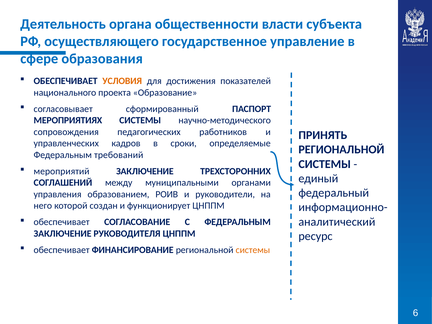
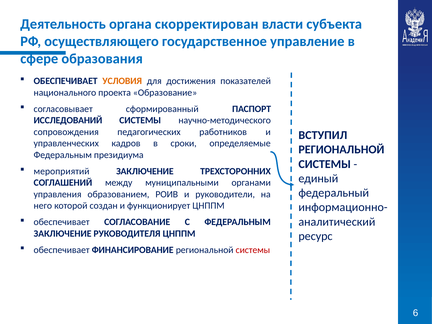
общественности: общественности -> скорректирован (207, 24)
МЕРОПРИЯТИЯХ: МЕРОПРИЯТИЯХ -> ИССЛЕДОВАНИЙ (68, 120)
ПРИНЯТЬ: ПРИНЯТЬ -> ВСТУПИЛ (323, 135)
требований: требований -> президиума (119, 155)
системы colour: orange -> red (253, 250)
